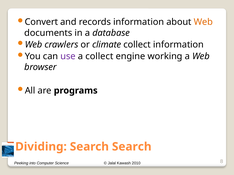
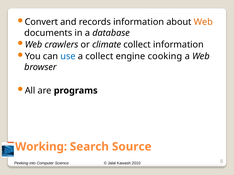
use colour: purple -> blue (68, 56)
working: working -> cooking (165, 56)
Dividing: Dividing -> Working (41, 147)
Search Search: Search -> Source (132, 147)
